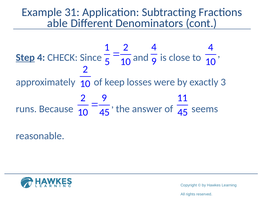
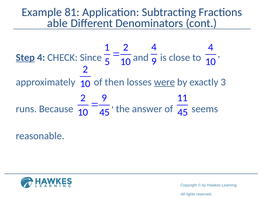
31: 31 -> 81 (72, 12)
keep: keep -> then (114, 82)
were underline: none -> present (164, 82)
